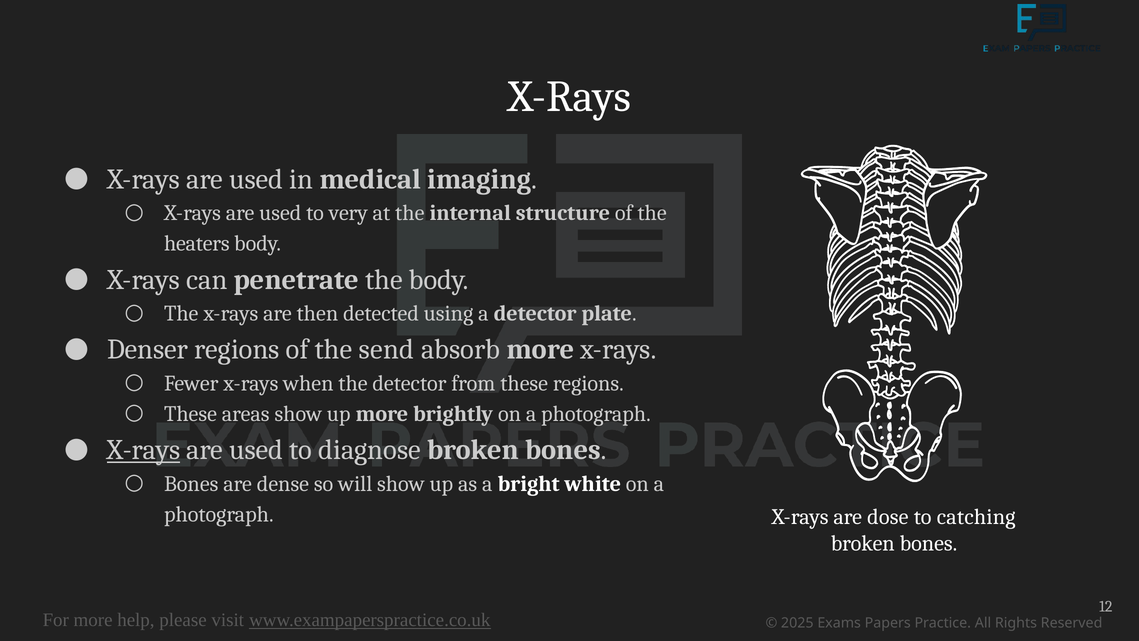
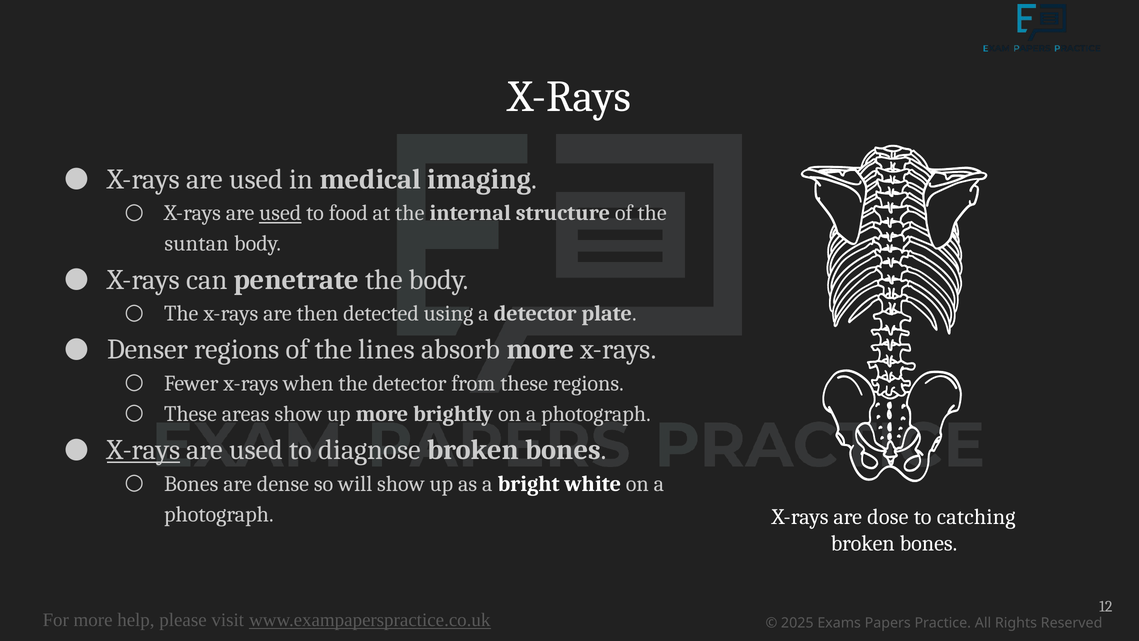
used underline: none -> present (280, 213)
very: very -> food (348, 213)
heaters: heaters -> suntan (197, 244)
send: send -> lines (387, 349)
